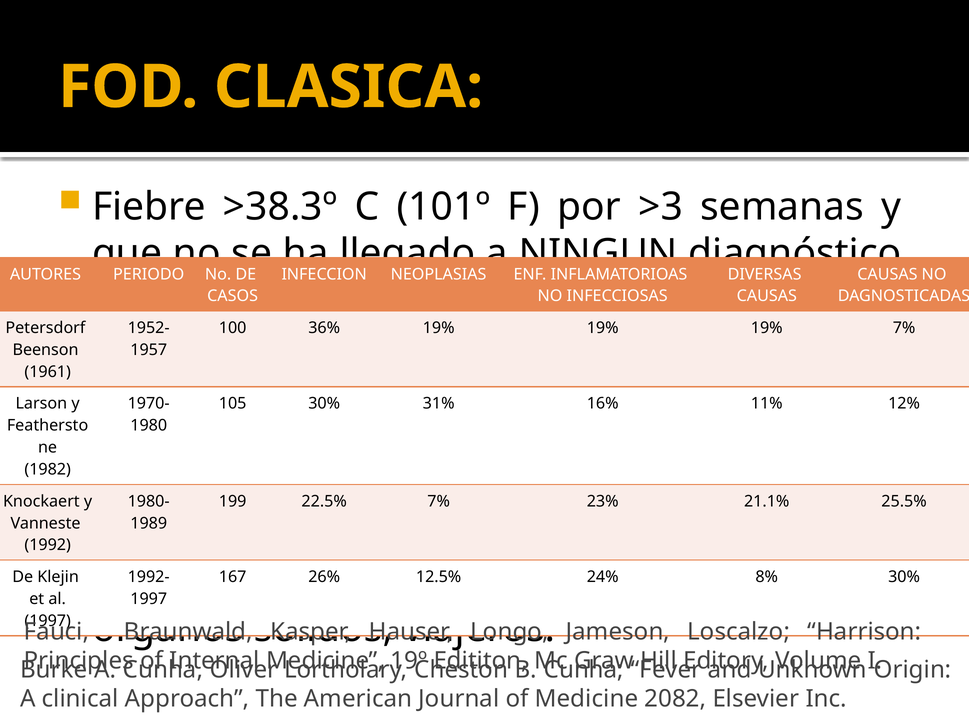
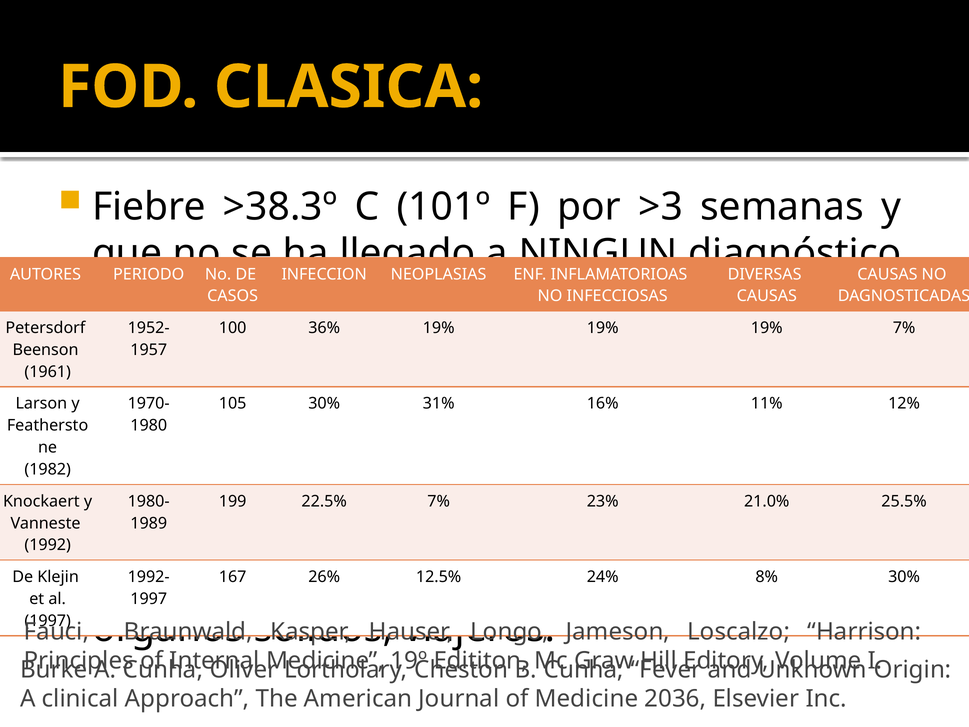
21.1%: 21.1% -> 21.0% (767, 501)
2082: 2082 -> 2036 (675, 699)
